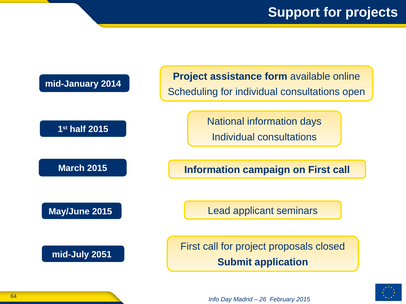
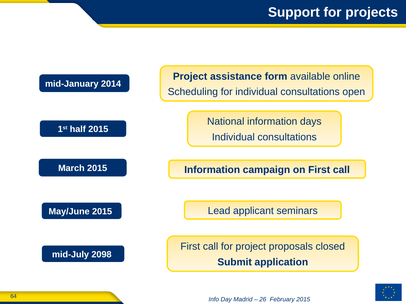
2051: 2051 -> 2098 (102, 255)
